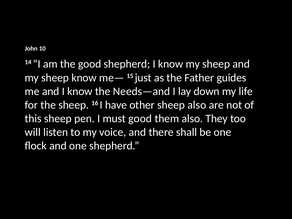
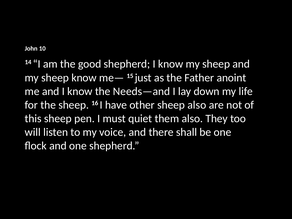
guides: guides -> anoint (231, 78)
must good: good -> quiet (140, 119)
